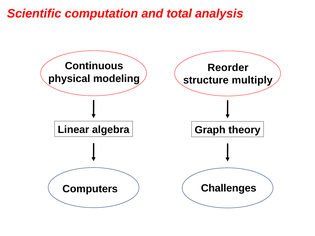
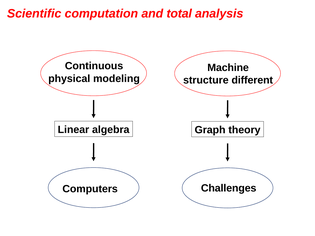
Reorder: Reorder -> Machine (228, 68)
multiply: multiply -> different (252, 80)
